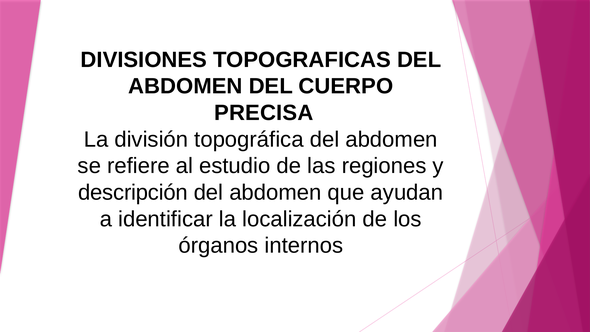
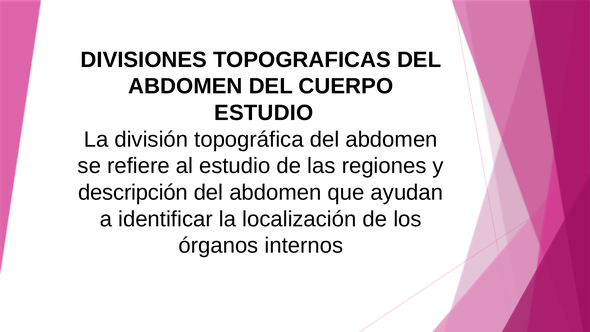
PRECISA: PRECISA -> ESTUDIO (264, 113)
